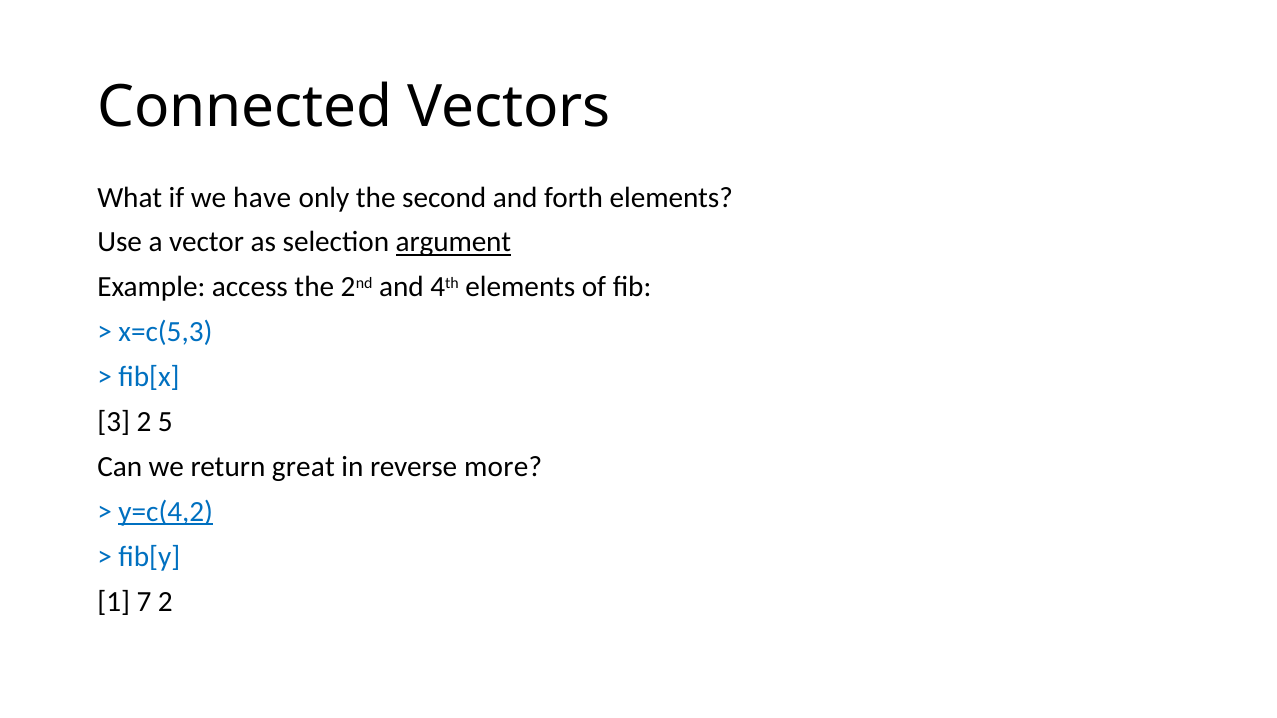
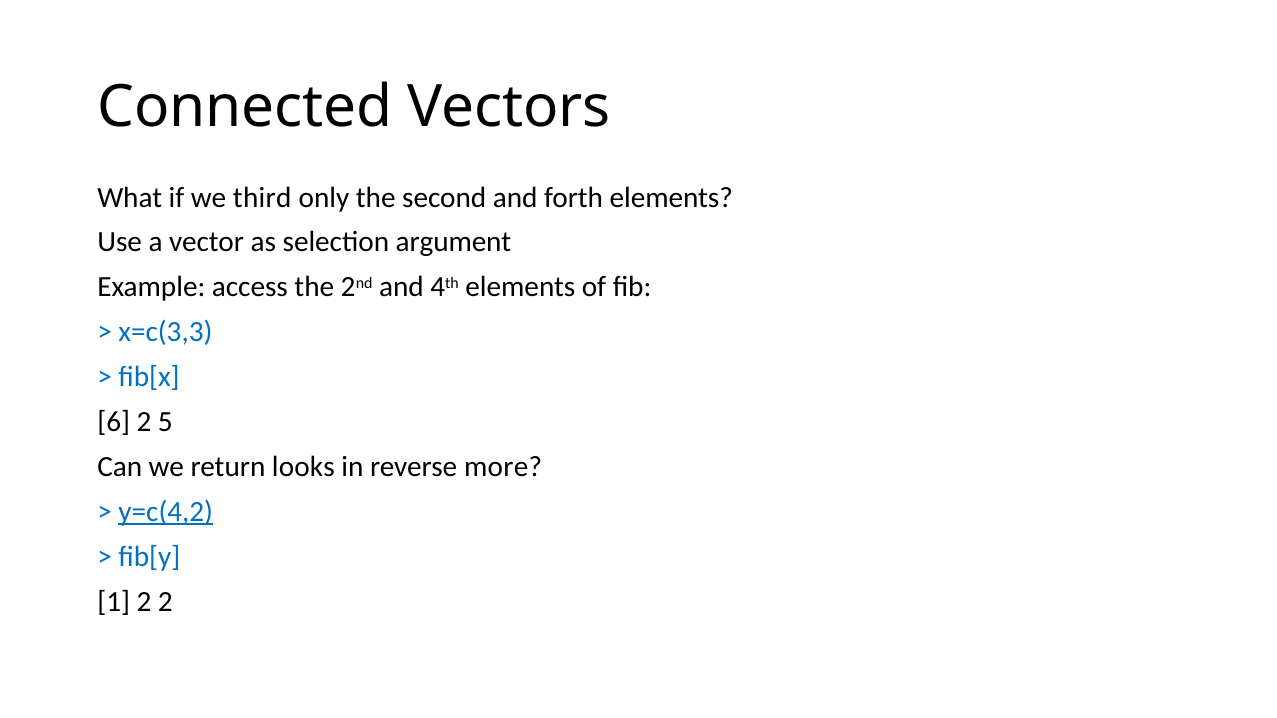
have: have -> third (262, 197)
argument underline: present -> none (453, 242)
x=c(5,3: x=c(5,3 -> x=c(3,3 (165, 332)
3: 3 -> 6 (114, 422)
great: great -> looks (303, 467)
1 7: 7 -> 2 (144, 602)
